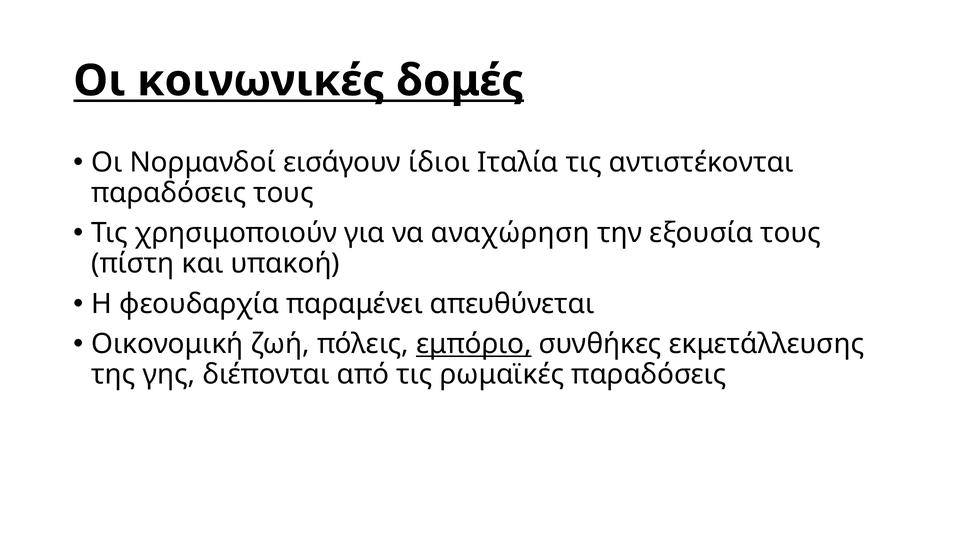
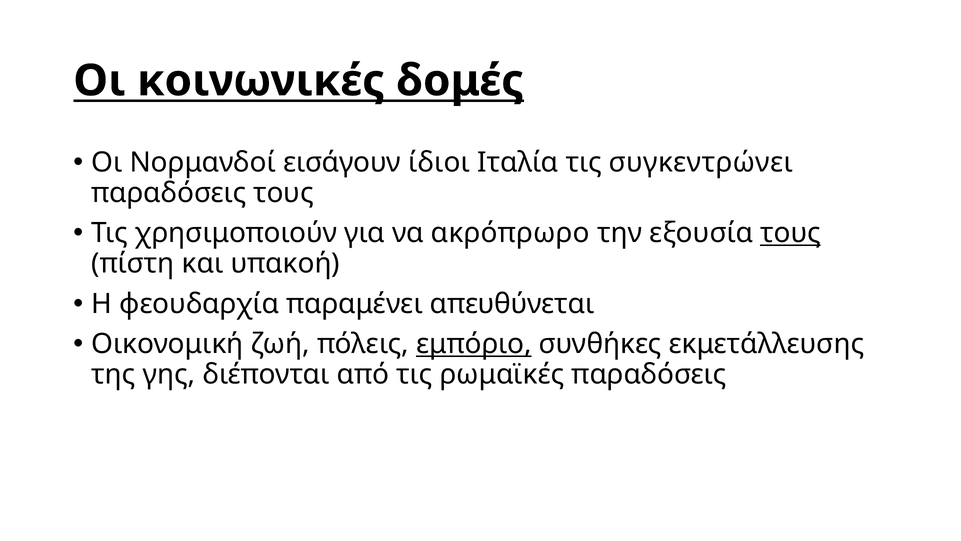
αντιστέκονται: αντιστέκονται -> συγκεντρώνει (701, 162)
αναχώρηση: αναχώρηση -> ακρόπρωρο (510, 233)
τους underline: none -> present (790, 233)
